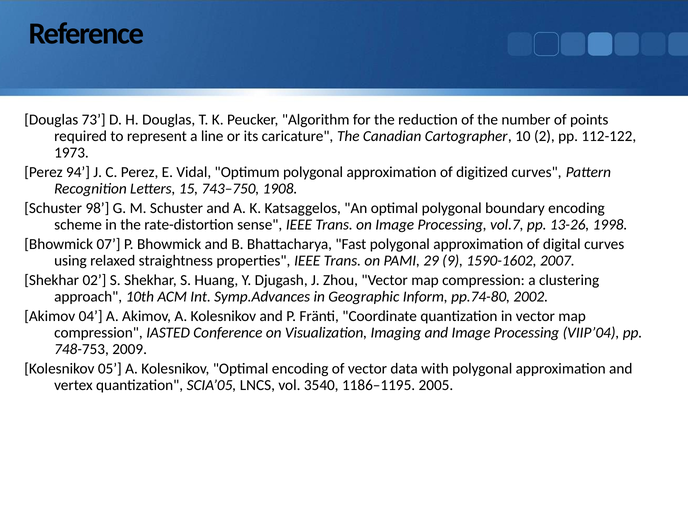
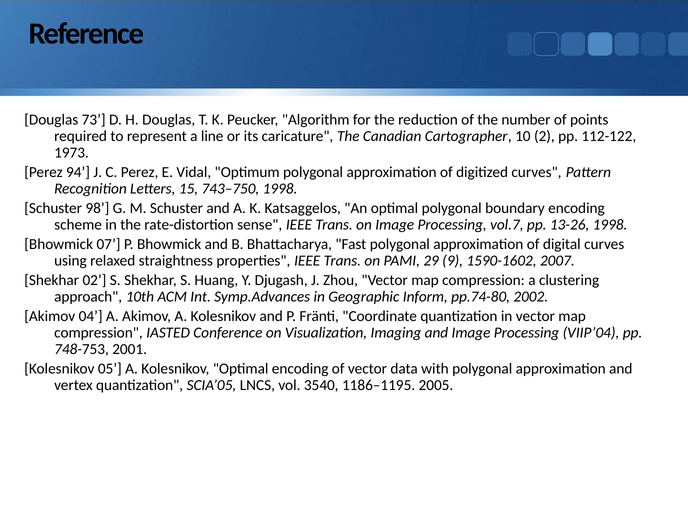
743–750 1908: 1908 -> 1998 (280, 189)
2009: 2009 -> 2001 (130, 349)
